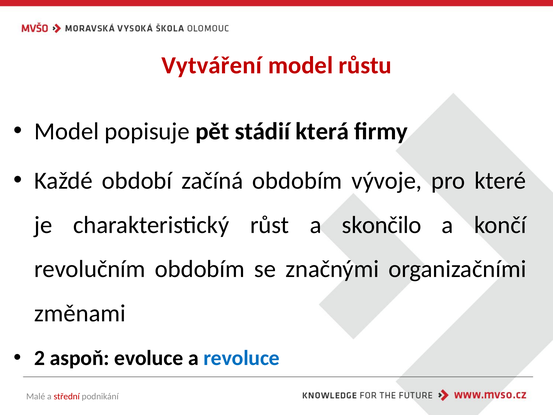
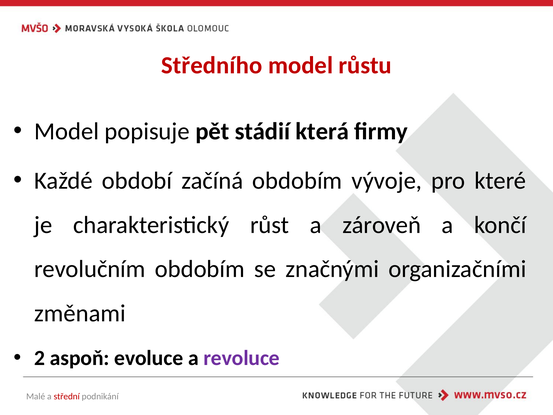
Vytváření: Vytváření -> Středního (212, 65)
skončilo: skončilo -> zároveň (382, 225)
revoluce colour: blue -> purple (242, 358)
